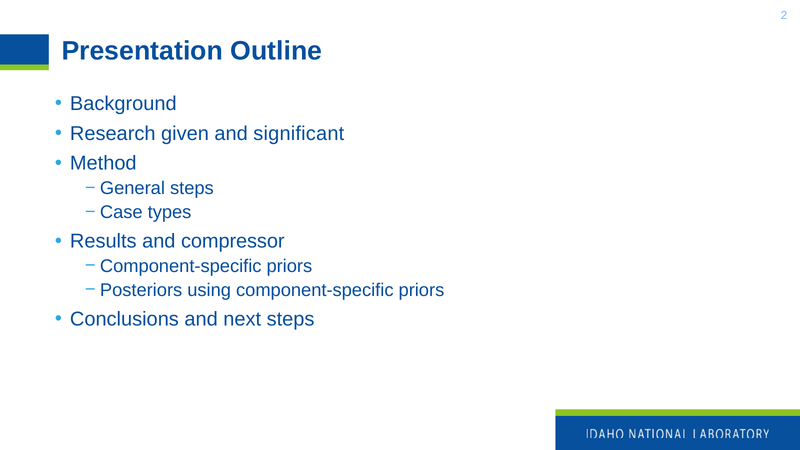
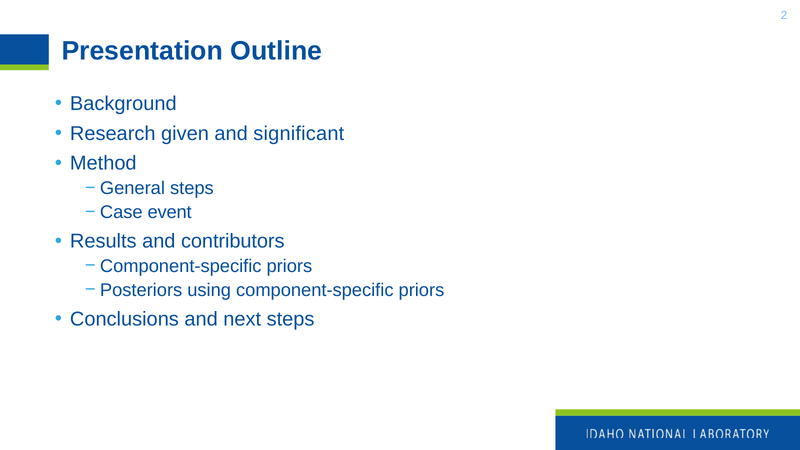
types: types -> event (170, 212)
compressor: compressor -> contributors (233, 241)
